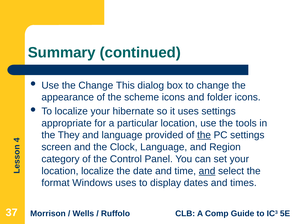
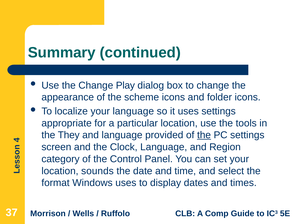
This: This -> Play (125, 85)
your hibernate: hibernate -> language (133, 111)
location localize: localize -> sounds (97, 171)
and underline: present -> none (207, 171)
